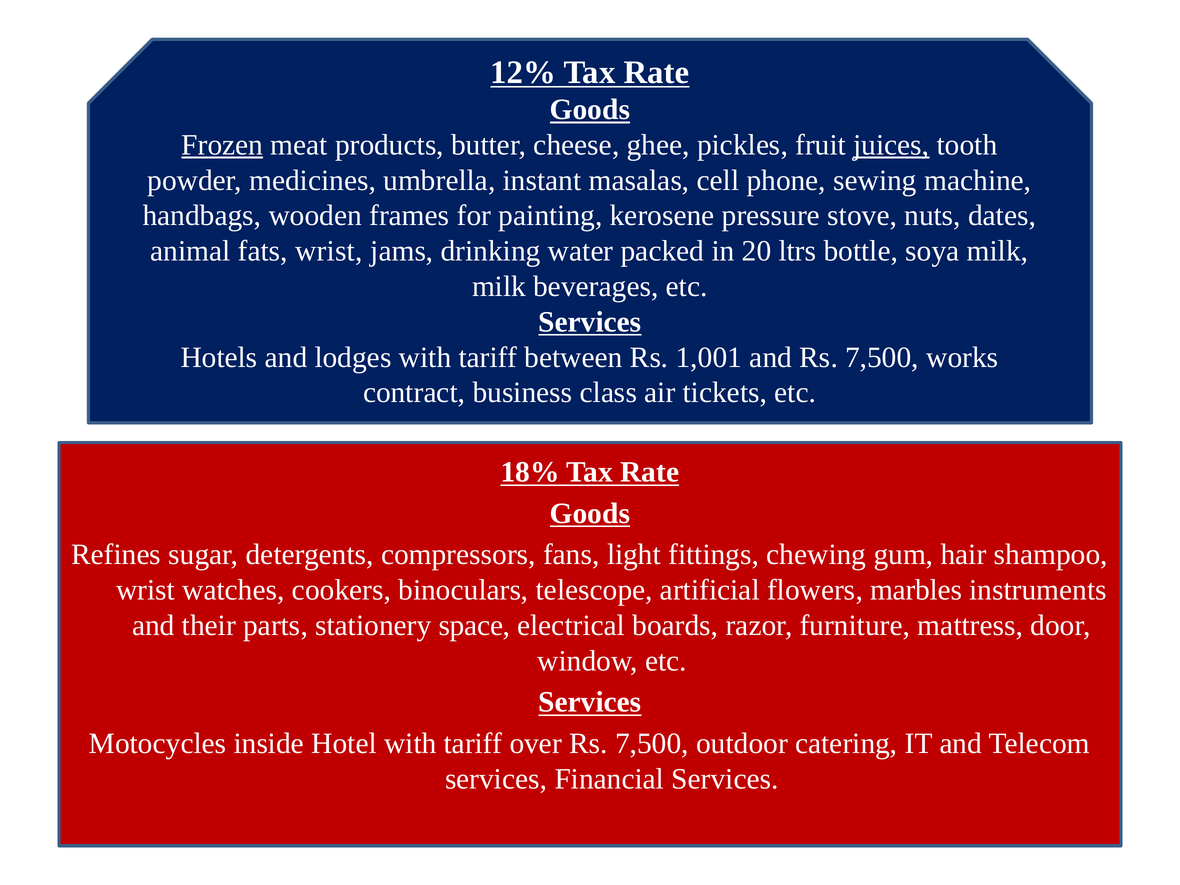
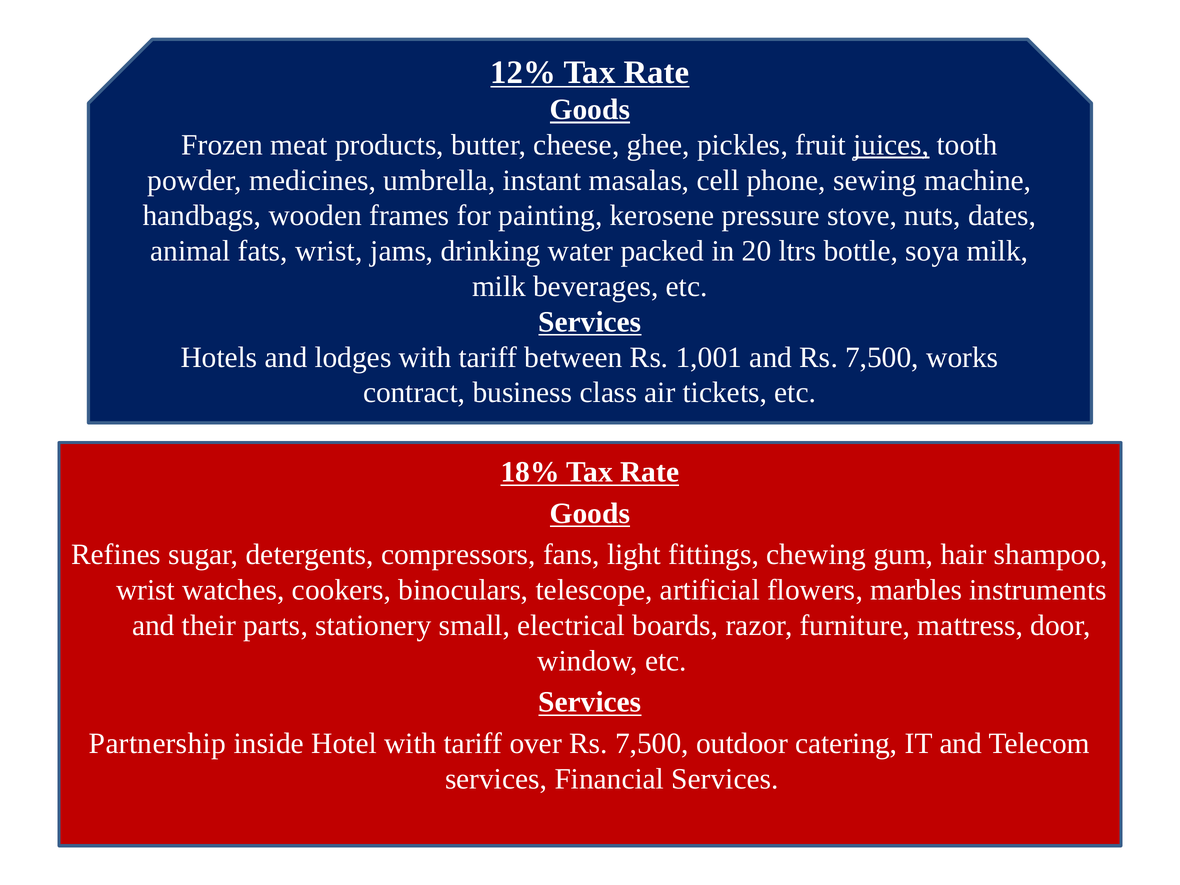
Frozen underline: present -> none (222, 145)
space: space -> small (474, 625)
Motocycles: Motocycles -> Partnership (157, 743)
